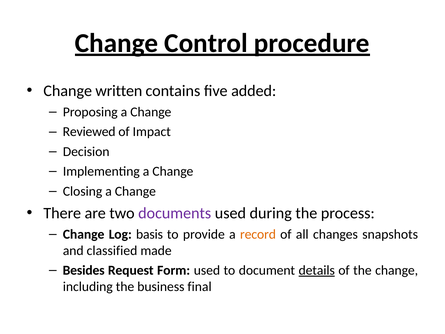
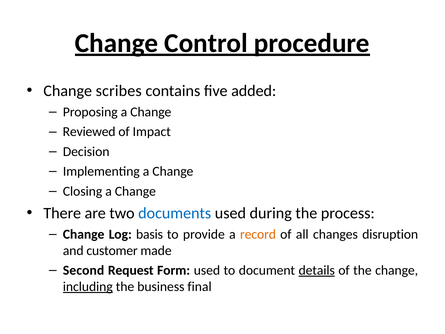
written: written -> scribes (119, 91)
documents colour: purple -> blue (175, 213)
snapshots: snapshots -> disruption (390, 234)
classified: classified -> customer (112, 250)
Besides: Besides -> Second (84, 270)
including underline: none -> present (88, 286)
